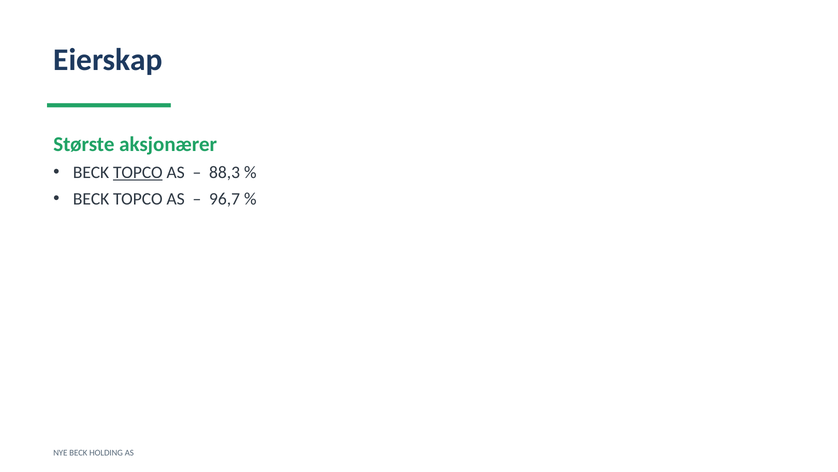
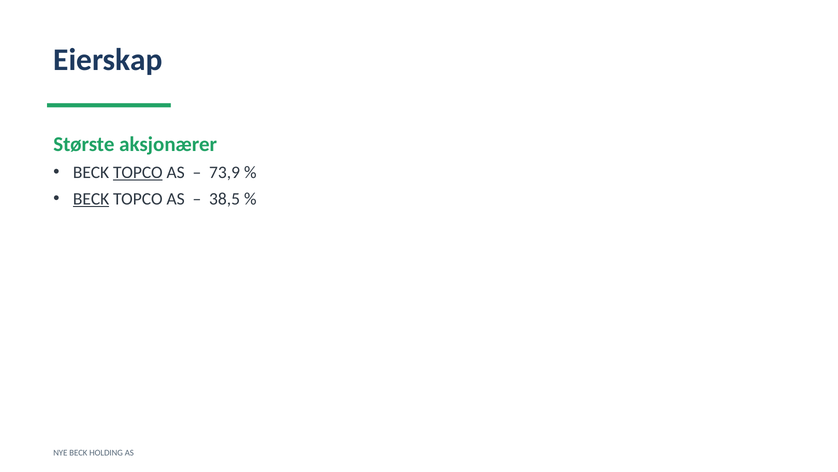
88,3: 88,3 -> 73,9 (225, 172)
BECK underline: none -> present (91, 199)
96,7: 96,7 -> 38,5 (225, 199)
